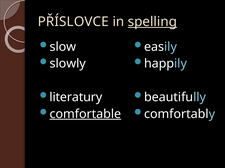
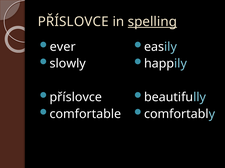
slow: slow -> ever (63, 47)
literatury: literatury -> příslovce (76, 98)
comfortable underline: present -> none (85, 114)
